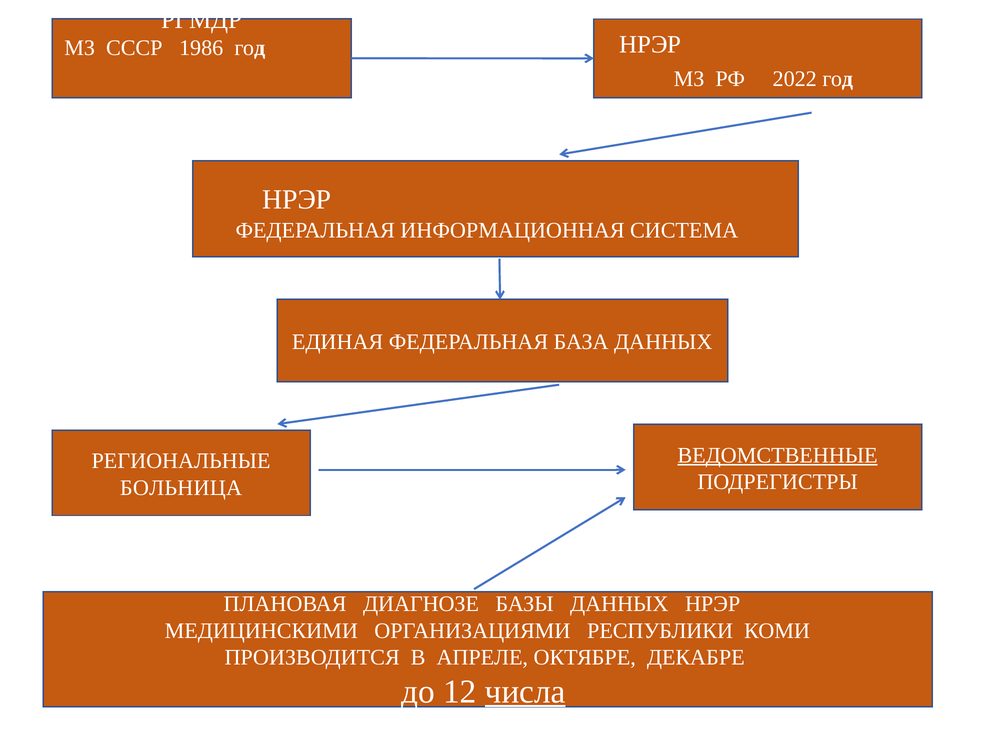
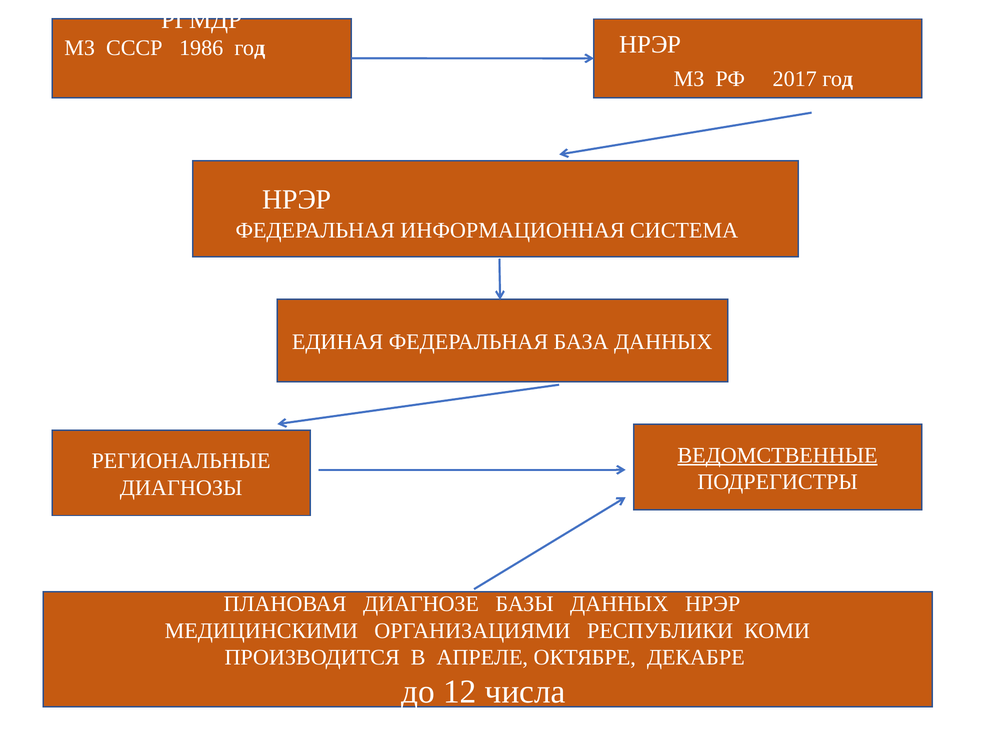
2022: 2022 -> 2017 (795, 79)
БОЛЬНИЦА: БОЛЬНИЦА -> ДИАГНОЗЫ (181, 487)
числа underline: present -> none (525, 691)
